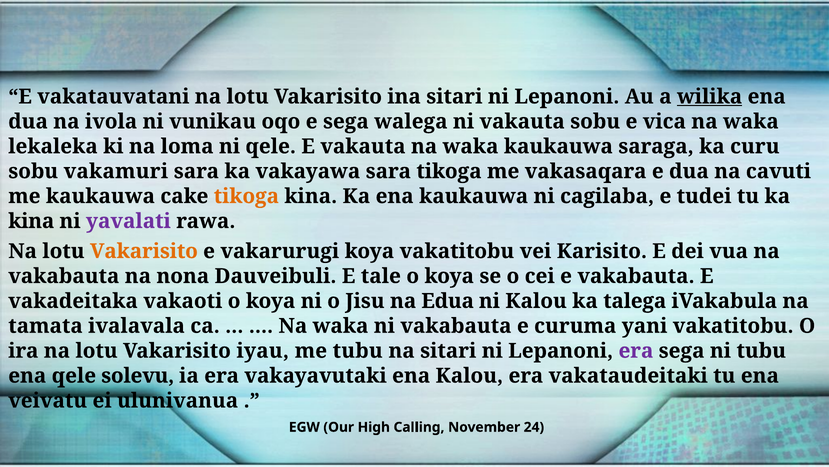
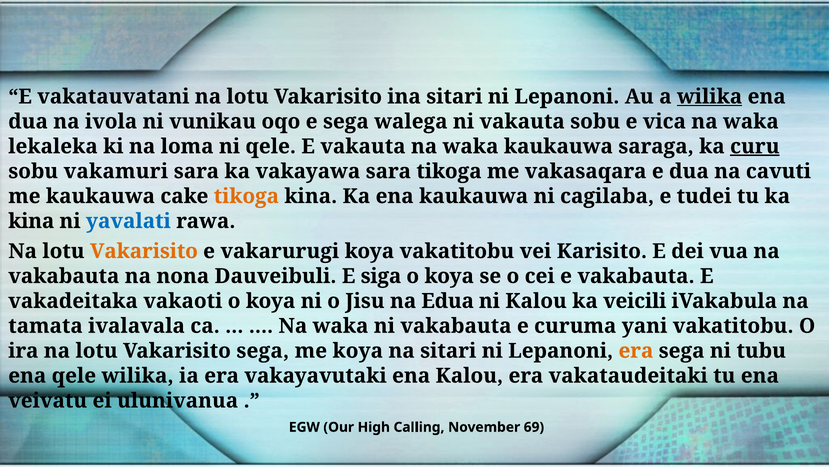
curu underline: none -> present (755, 146)
yavalati colour: purple -> blue (128, 221)
tale: tale -> siga (381, 276)
talega: talega -> veicili (635, 301)
Vakarisito iyau: iyau -> sega (263, 350)
me tubu: tubu -> koya (358, 350)
era colour: purple -> orange (636, 350)
qele solevu: solevu -> wilika (138, 375)
24: 24 -> 69 (534, 427)
